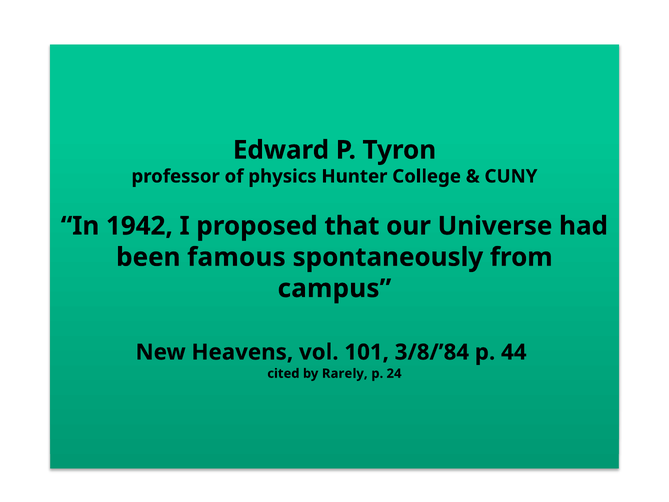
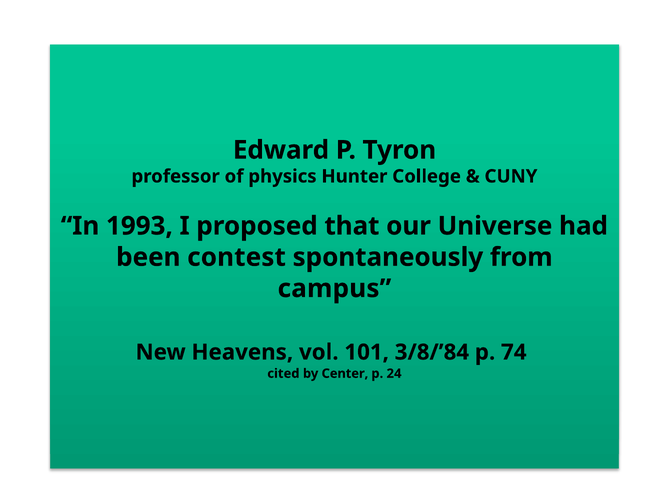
1942: 1942 -> 1993 (139, 226)
famous: famous -> contest (237, 257)
44: 44 -> 74 (514, 352)
Rarely: Rarely -> Center (345, 373)
